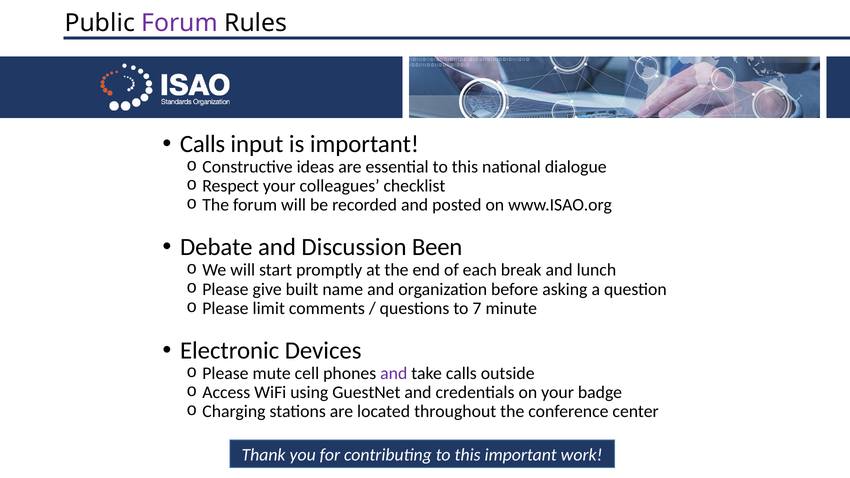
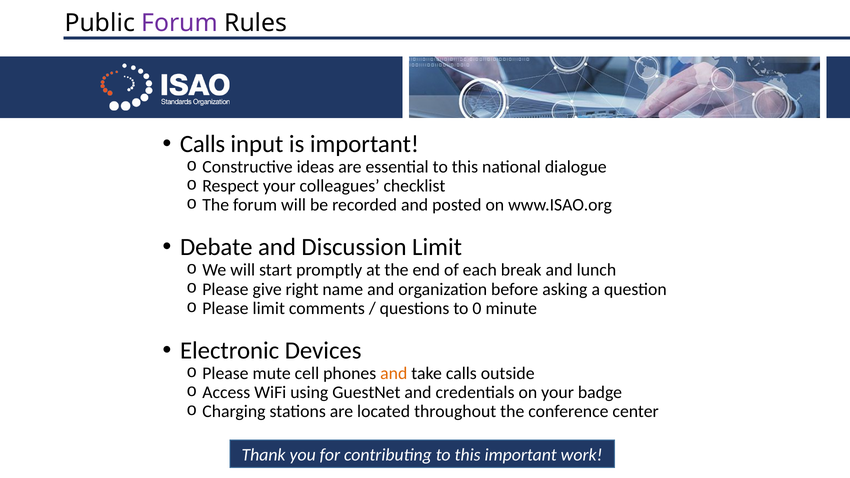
Discussion Been: Been -> Limit (437, 247)
built: built -> right (302, 289)
7: 7 -> 0 (477, 308)
and colour: purple -> orange (394, 373)
